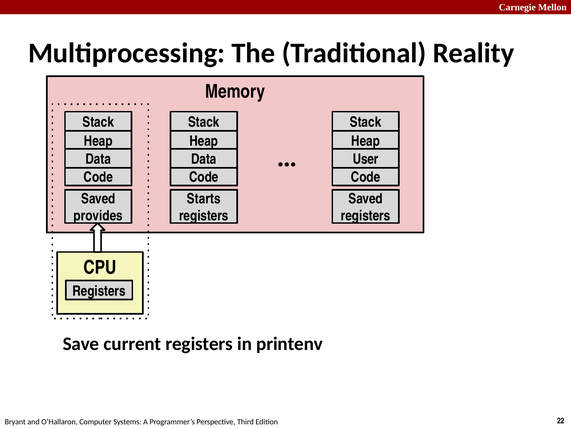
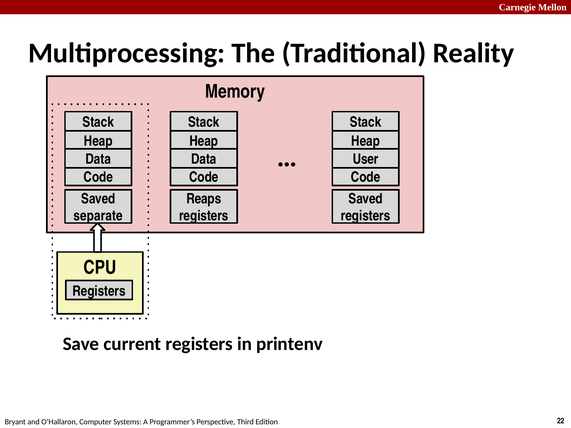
Starts: Starts -> Reaps (204, 199)
provides: provides -> separate (98, 216)
